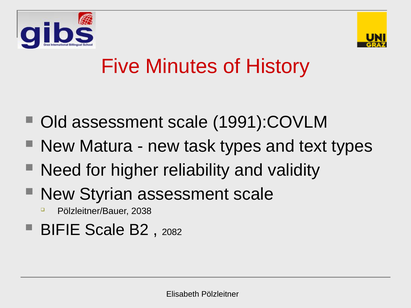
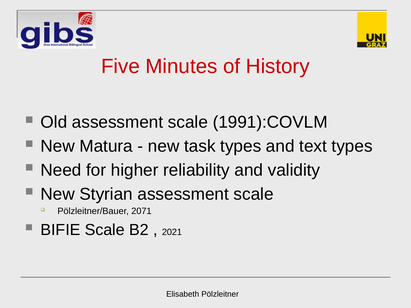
2038: 2038 -> 2071 (141, 211)
2082: 2082 -> 2021 (172, 232)
